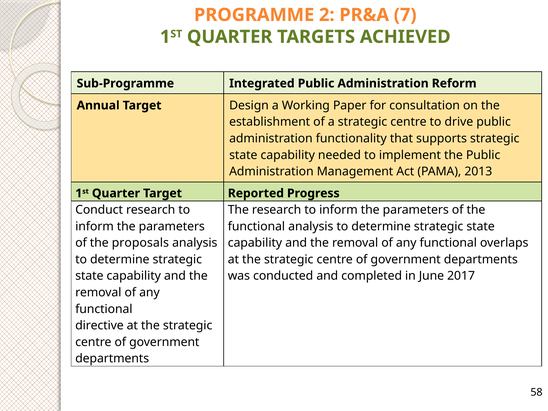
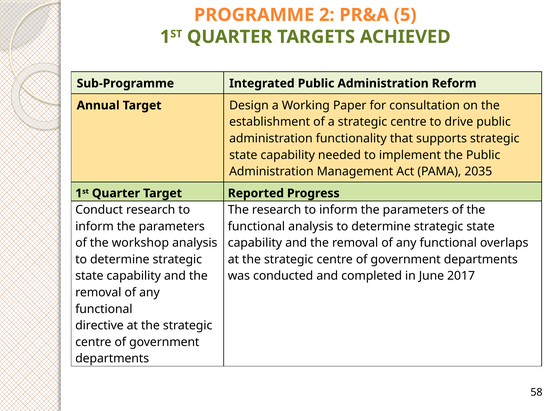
7: 7 -> 5 (405, 15)
2013: 2013 -> 2035 (478, 172)
proposals: proposals -> workshop (140, 243)
